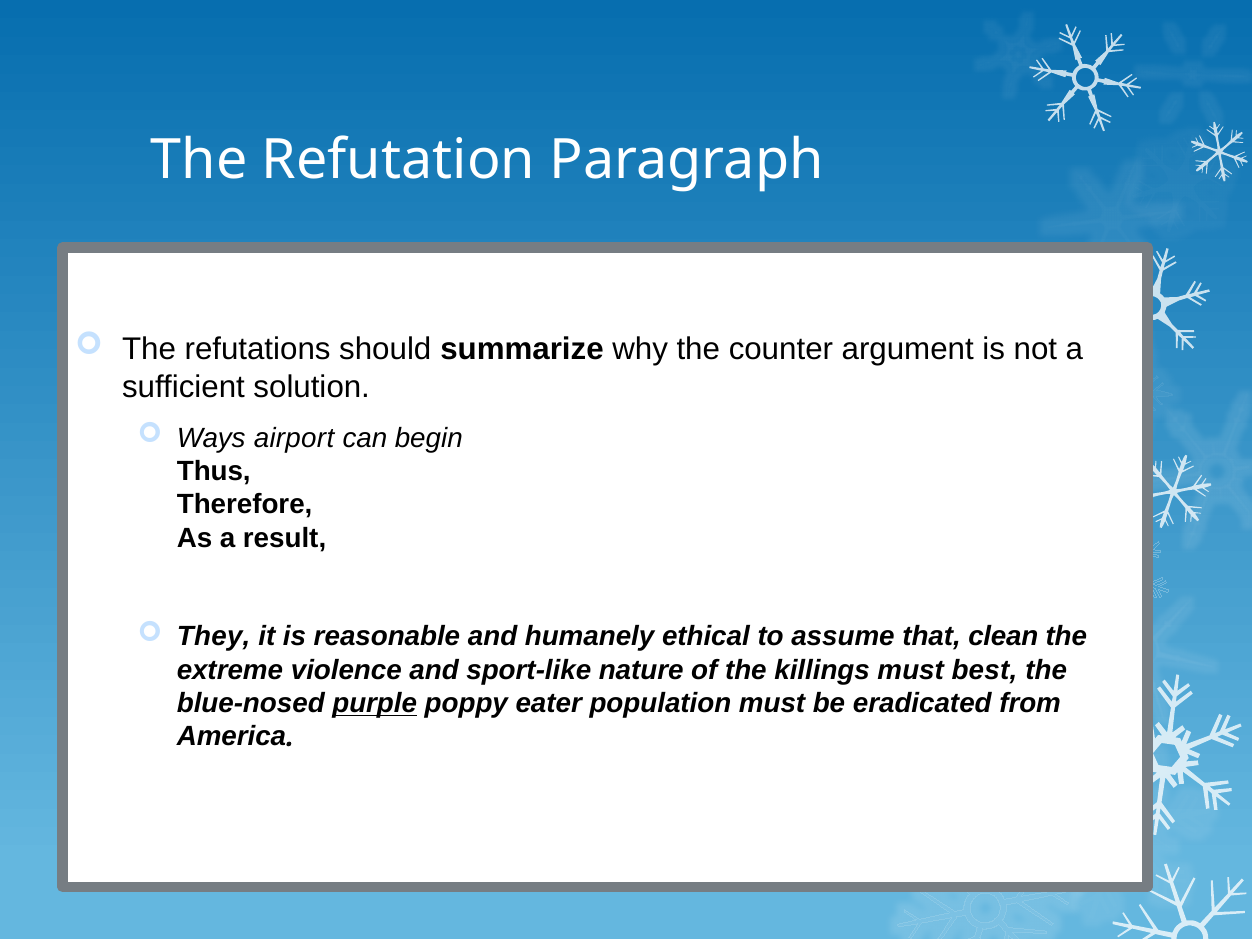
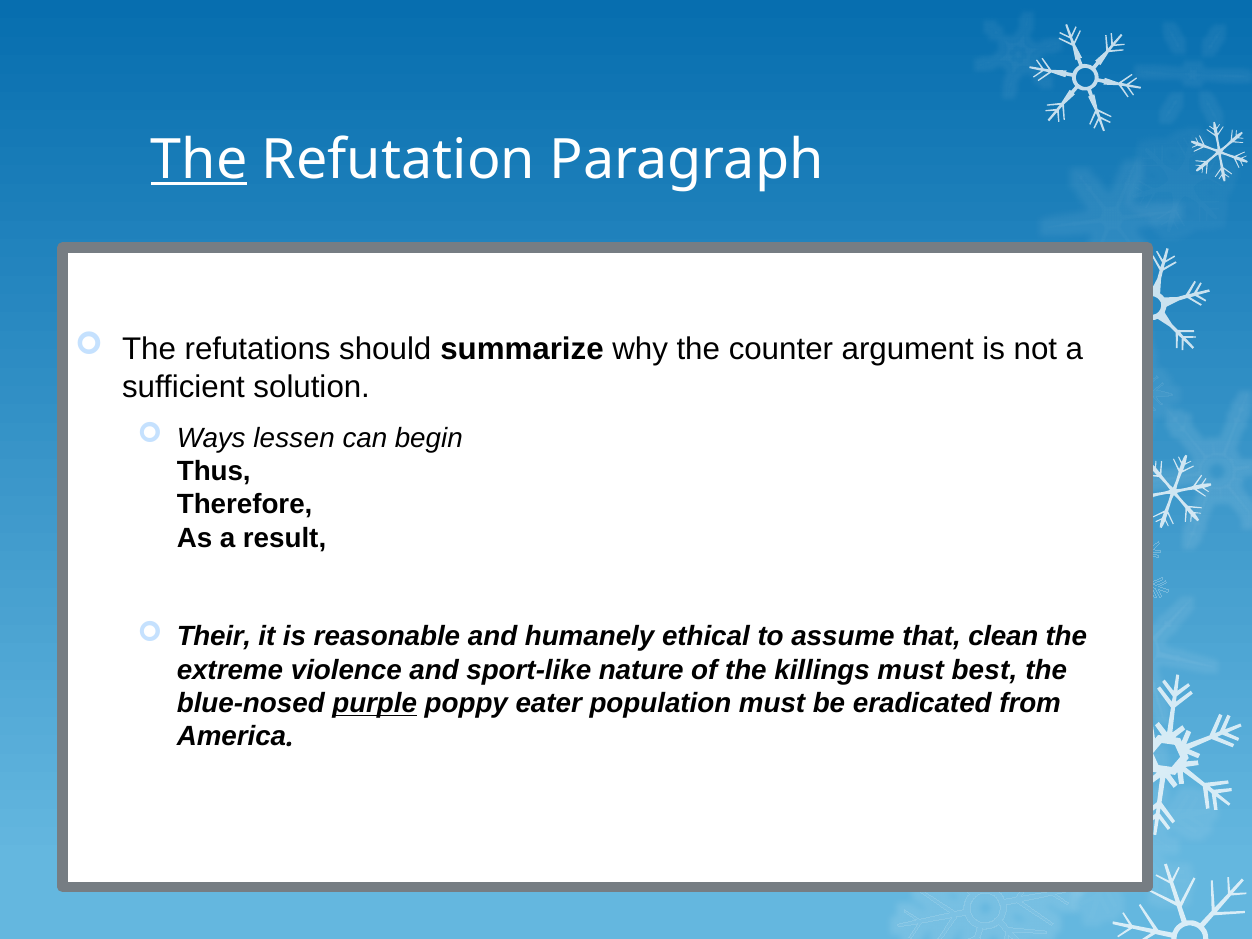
The underline: none -> present (199, 160)
airport: airport -> lessen (294, 438)
They: They -> Their (214, 637)
